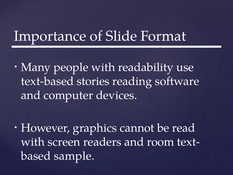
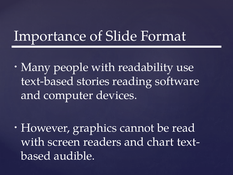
room: room -> chart (160, 142)
sample: sample -> audible (74, 156)
